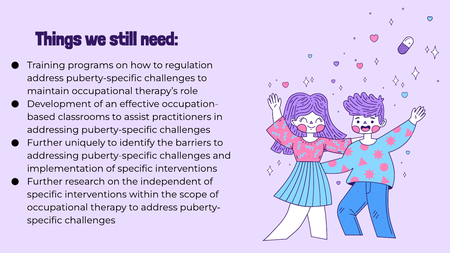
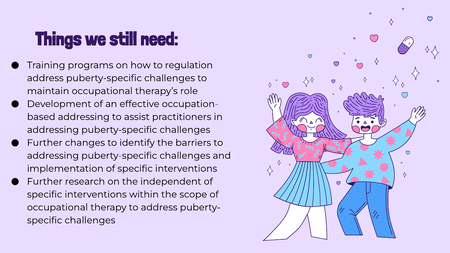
classrooms: classrooms -> addressing (84, 117)
uniquely: uniquely -> changes (85, 143)
